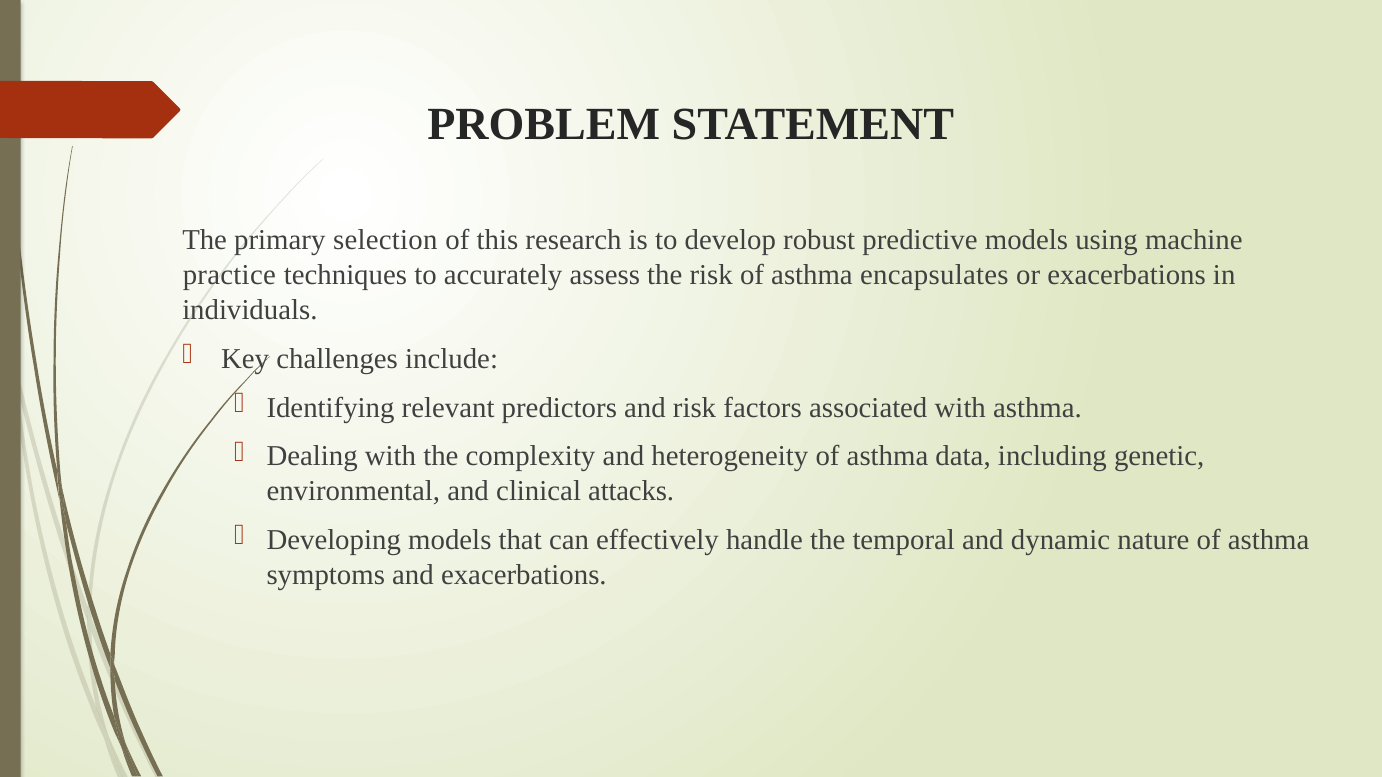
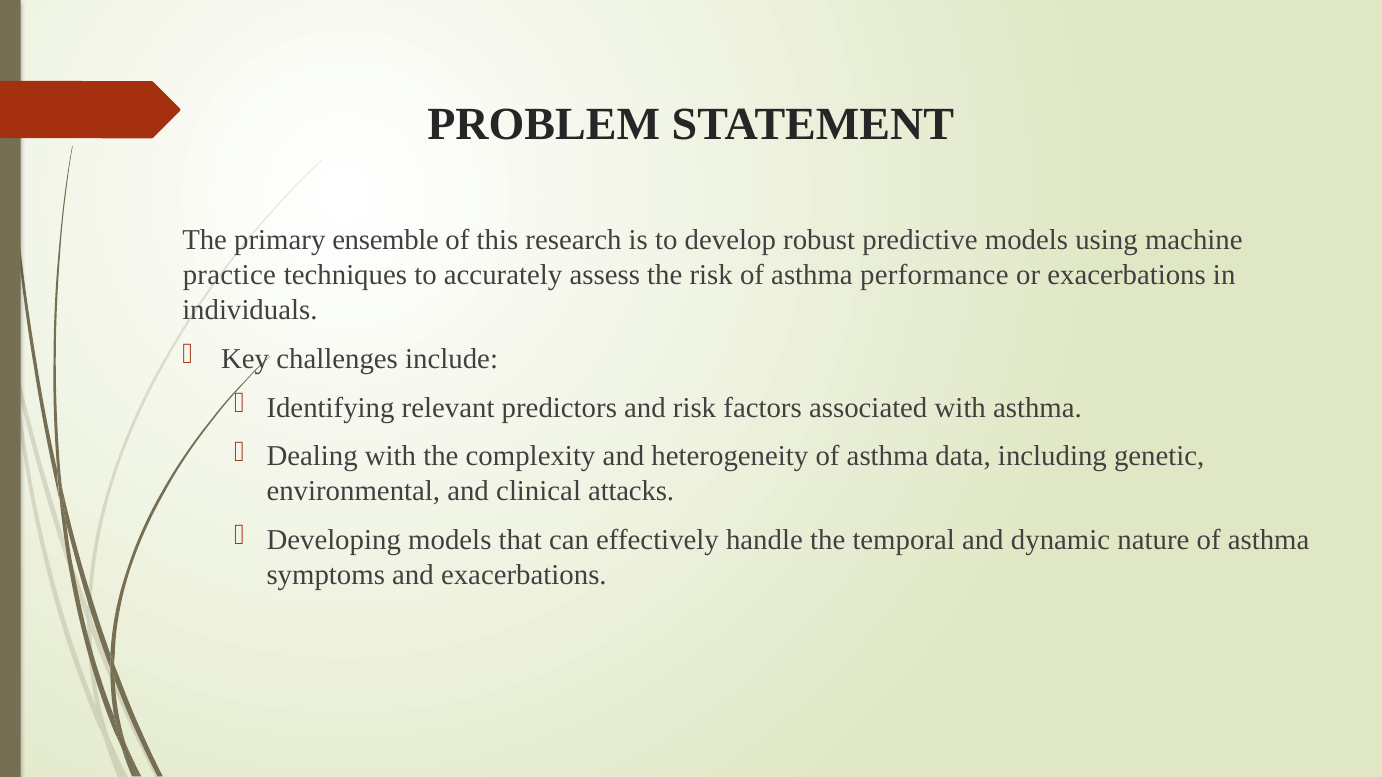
selection: selection -> ensemble (386, 240)
encapsulates: encapsulates -> performance (934, 275)
